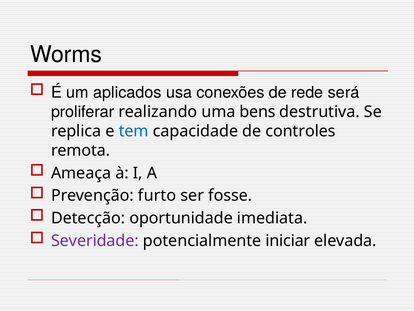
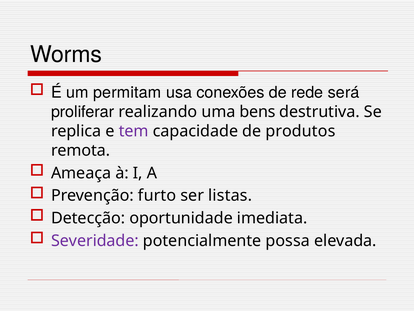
aplicados: aplicados -> permitam (127, 92)
tem colour: blue -> purple (134, 131)
controles: controles -> produtos (300, 131)
fosse: fosse -> listas (230, 195)
iniciar: iniciar -> possa (288, 240)
